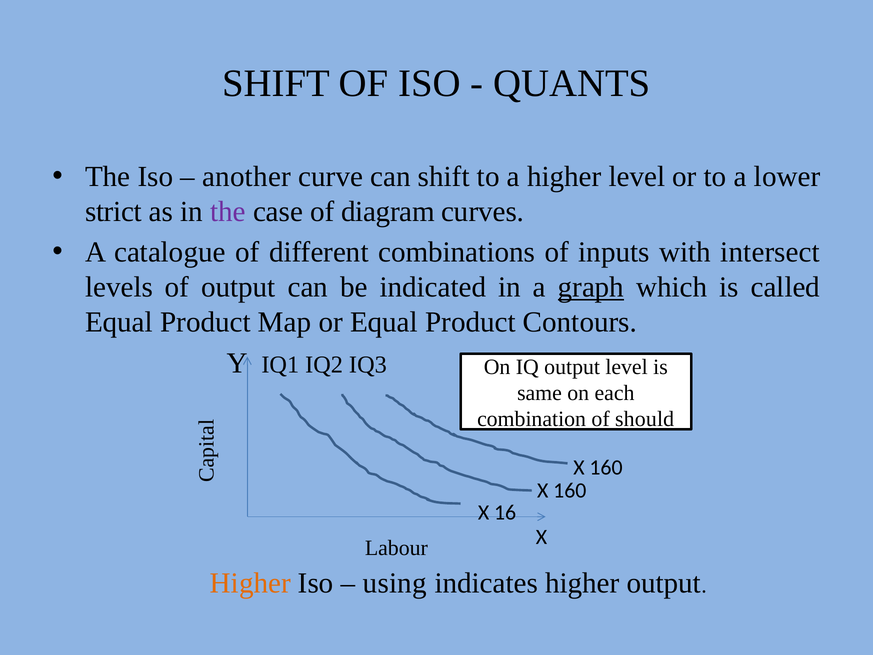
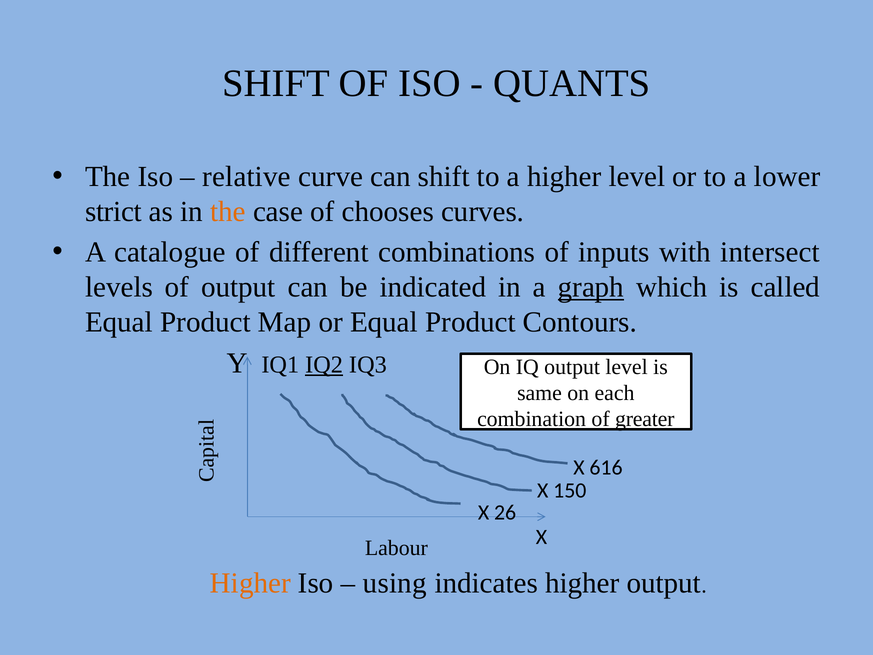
another: another -> relative (247, 177)
the colour: purple -> orange (228, 212)
diagram: diagram -> chooses (388, 212)
IQ2 underline: none -> present (324, 364)
should: should -> greater (645, 419)
160: 160 -> 616 (606, 467)
160: 160 -> 150 (570, 490)
16: 16 -> 26 (505, 513)
